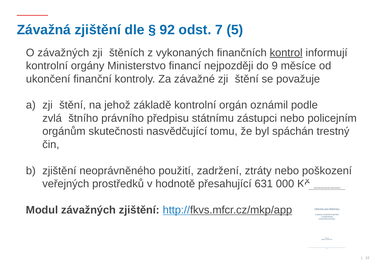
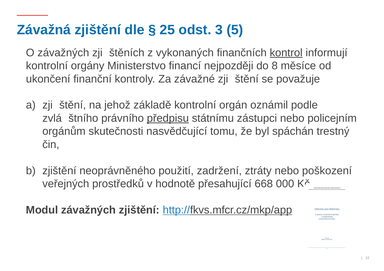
92: 92 -> 25 (167, 30)
7: 7 -> 3 (219, 30)
9: 9 -> 8 (275, 66)
předpisu underline: none -> present (168, 119)
631: 631 -> 668 (264, 184)
